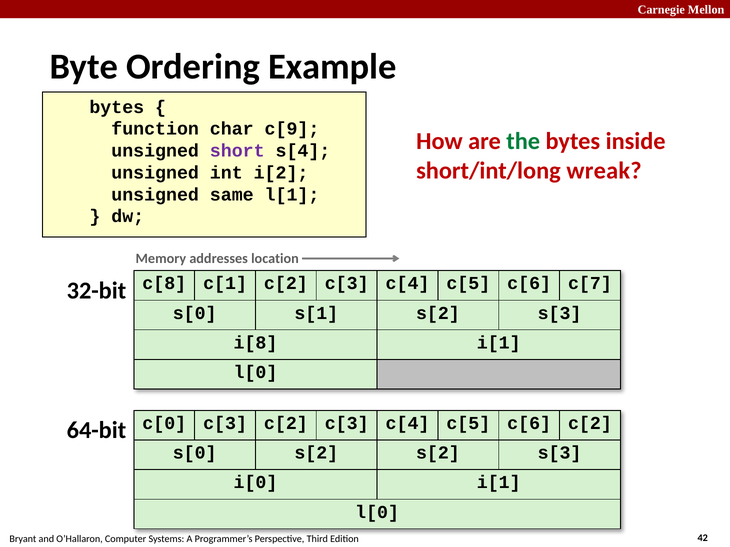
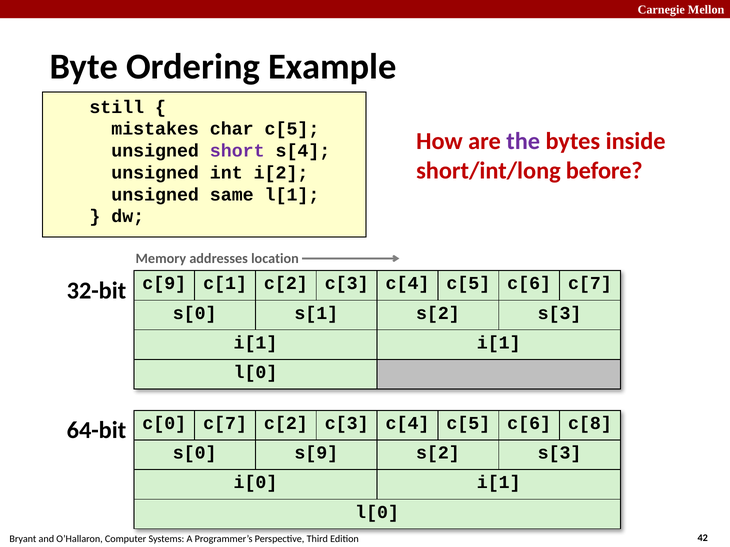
bytes: bytes -> still (117, 107)
function: function -> mistakes (155, 129)
char c[9: c[9 -> c[5 (292, 129)
the colour: green -> purple (523, 142)
wreak: wreak -> before (604, 171)
c[8: c[8 -> c[9 (164, 284)
i[8: i[8 -> i[1 (255, 343)
c[0 c[3: c[3 -> c[7 (225, 424)
c[6 c[2: c[2 -> c[8 (590, 424)
s[0 s[2: s[2 -> s[9 (316, 453)
